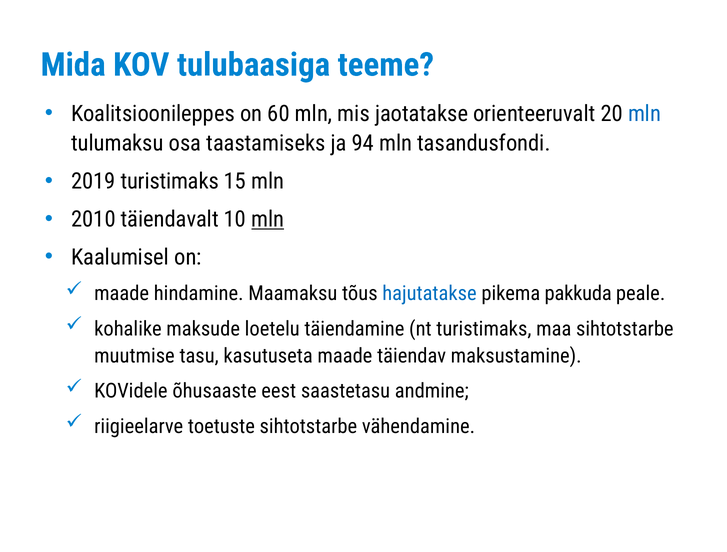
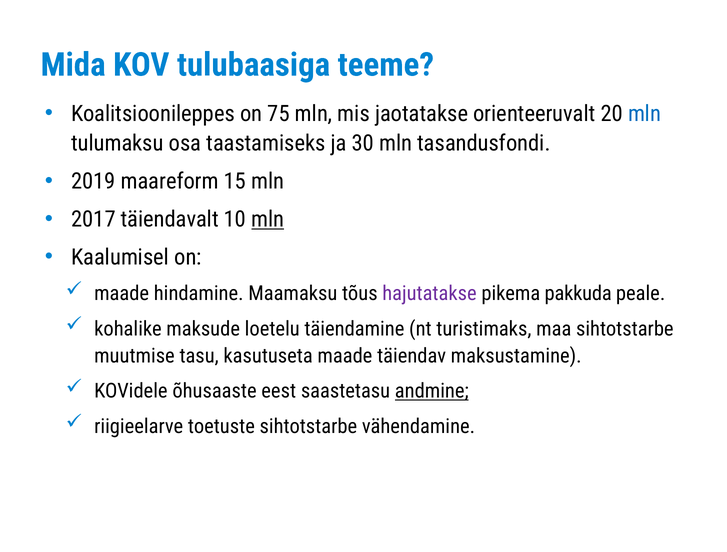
60: 60 -> 75 (279, 114)
94: 94 -> 30 (363, 144)
2019 turistimaks: turistimaks -> maareform (170, 182)
2010: 2010 -> 2017 (93, 220)
hajutatakse colour: blue -> purple (429, 294)
andmine underline: none -> present (432, 391)
